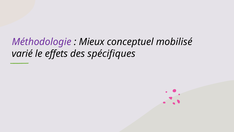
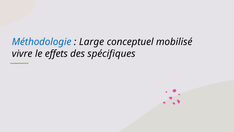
Méthodologie colour: purple -> blue (42, 42)
Mieux: Mieux -> Large (92, 42)
varié: varié -> vivre (22, 53)
